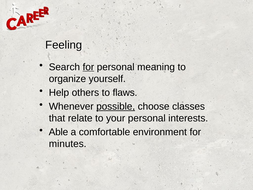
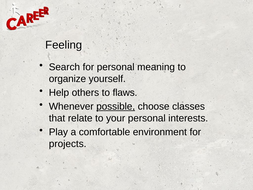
for underline: present -> none (88, 67)
Able: Able -> Play (58, 132)
minutes: minutes -> projects (68, 144)
